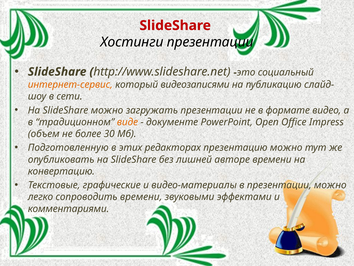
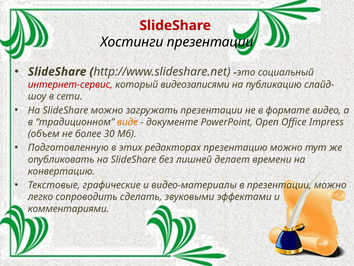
интернет-сервис colour: orange -> red (70, 84)
авторе: авторе -> делает (232, 159)
сопроводить времени: времени -> сделать (141, 197)
